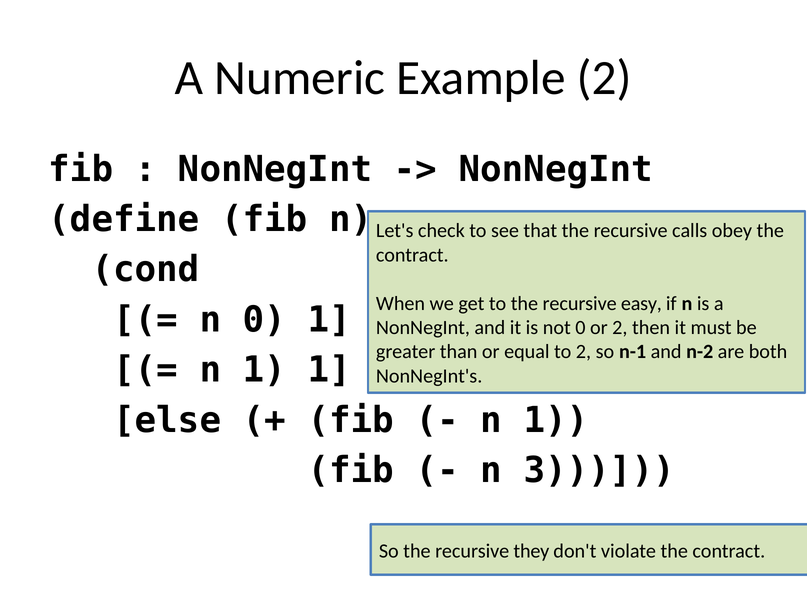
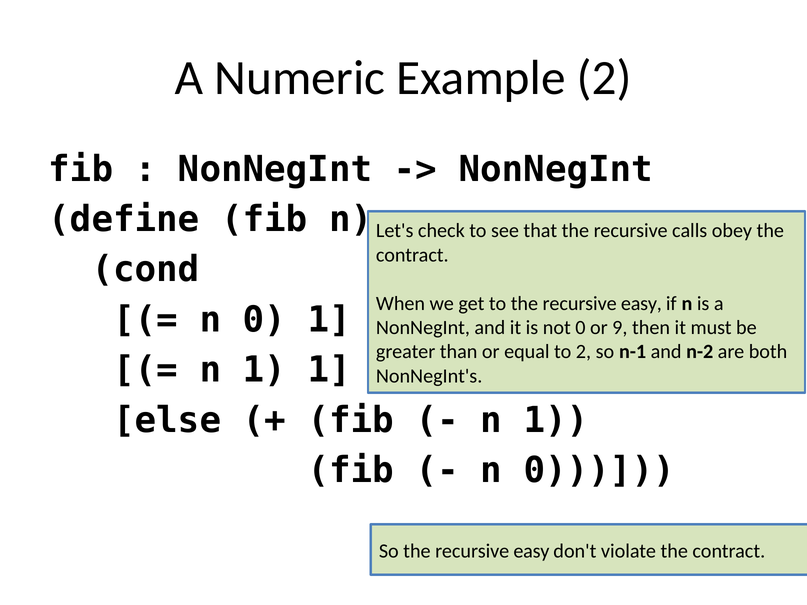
or 2: 2 -> 9 (620, 328)
3: 3 -> 0 (599, 471)
So the recursive they: they -> easy (531, 551)
